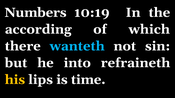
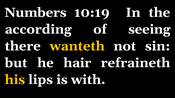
which: which -> seeing (149, 29)
wanteth colour: light blue -> yellow (77, 46)
into: into -> hair (77, 63)
time: time -> with (88, 80)
